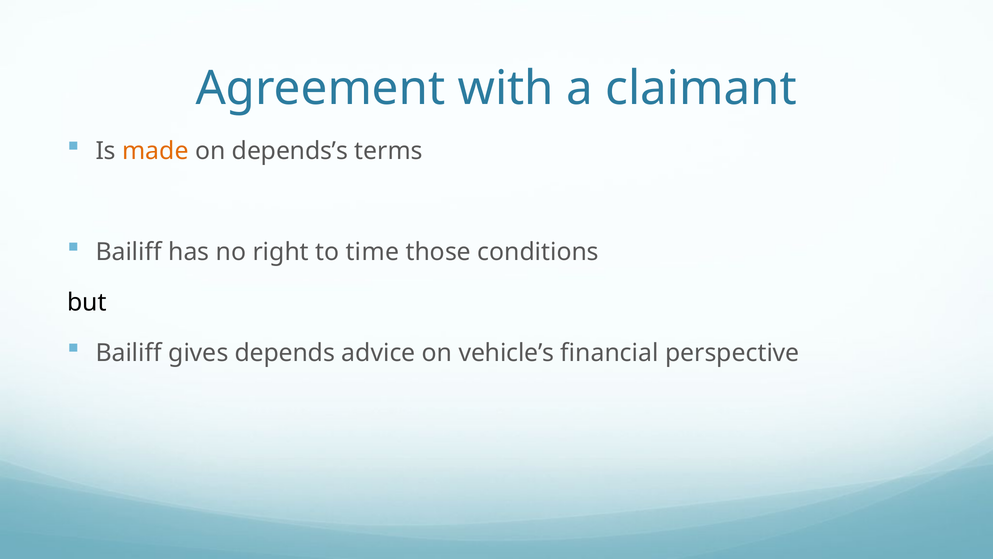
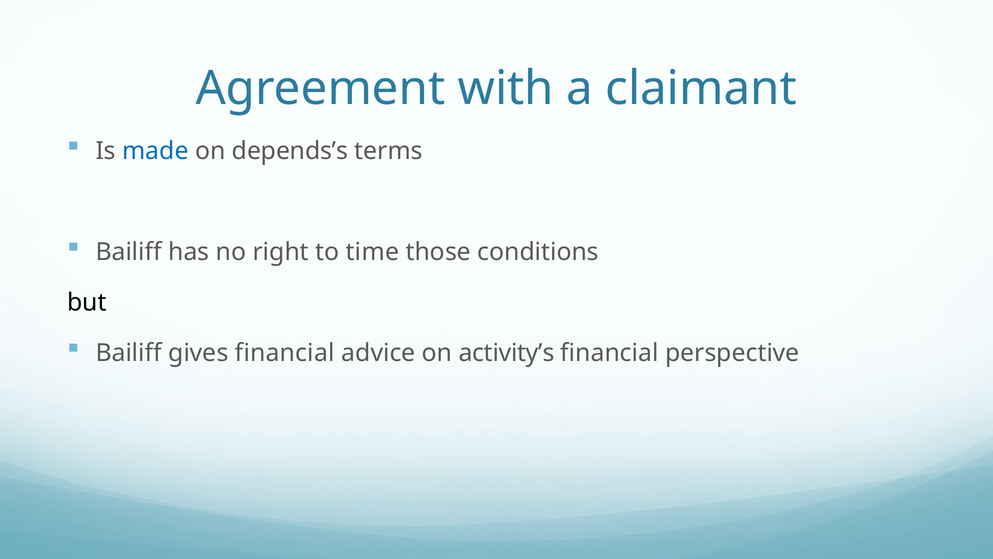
made colour: orange -> blue (155, 151)
gives depends: depends -> financial (285, 353)
vehicle’s: vehicle’s -> activity’s (506, 353)
